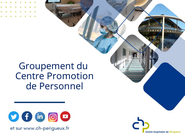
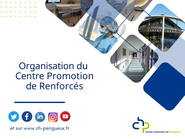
Groupement: Groupement -> Organisation (47, 66)
Personnel: Personnel -> Renforcés (61, 86)
